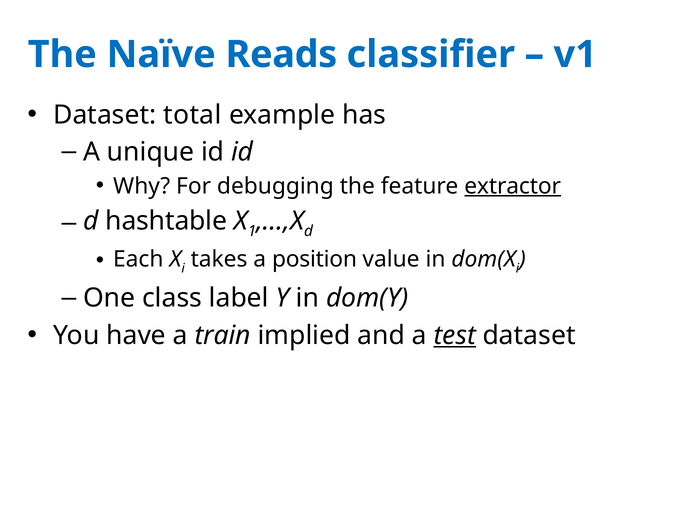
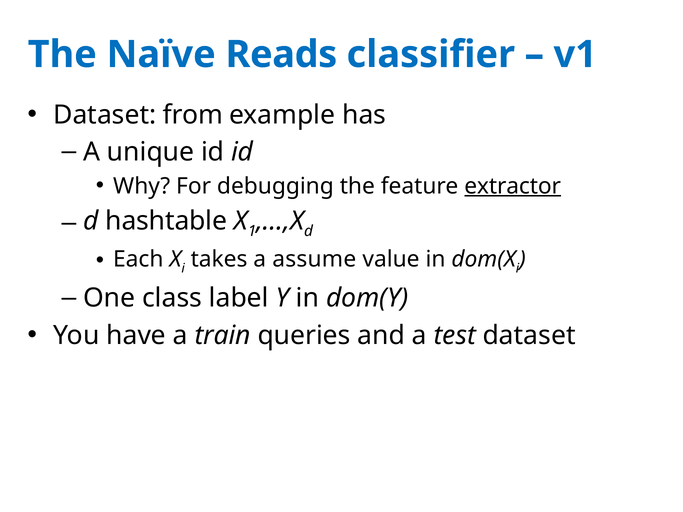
total: total -> from (193, 115)
position: position -> assume (314, 259)
implied: implied -> queries (304, 335)
test underline: present -> none (455, 335)
